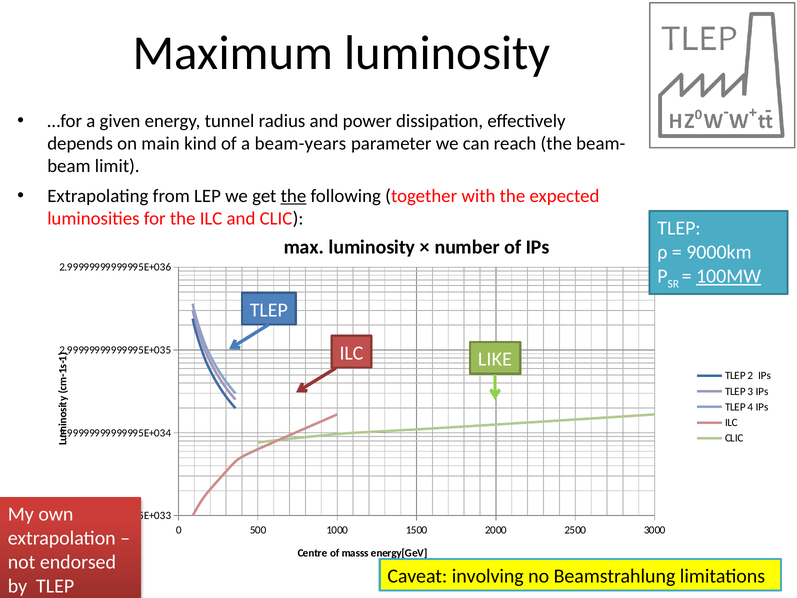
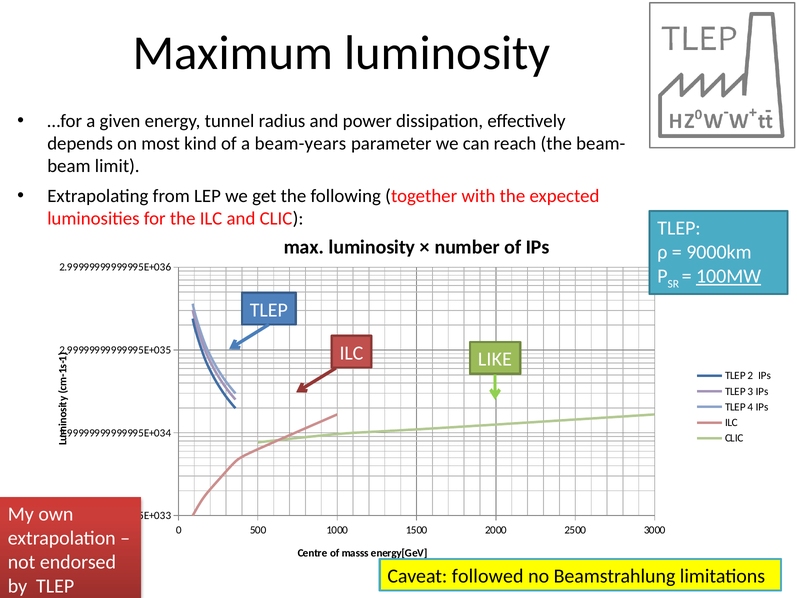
main: main -> most (161, 143)
the underline: present -> none (293, 196)
involving: involving -> followed (488, 576)
